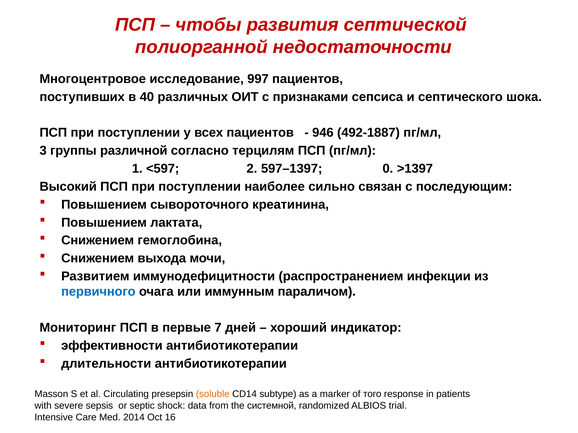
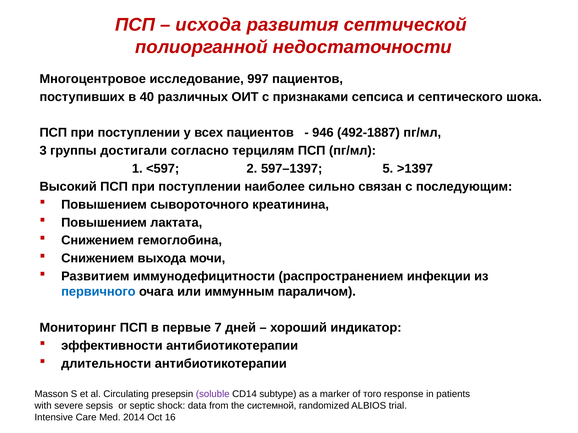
чтобы: чтобы -> исхода (208, 25)
различной: различной -> достигали (134, 151)
0: 0 -> 5 (388, 169)
soluble colour: orange -> purple (213, 395)
